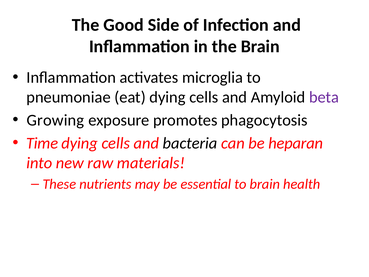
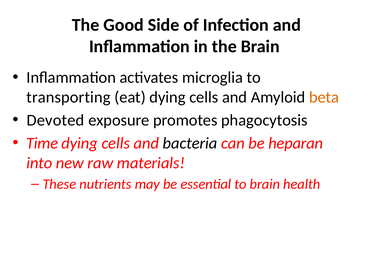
pneumoniae: pneumoniae -> transporting (68, 97)
beta colour: purple -> orange (324, 97)
Growing: Growing -> Devoted (55, 120)
